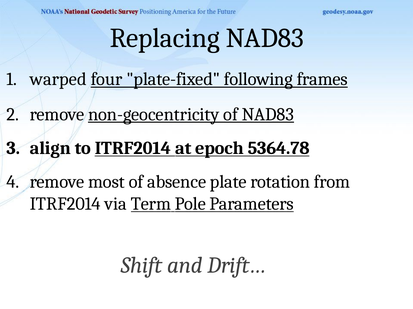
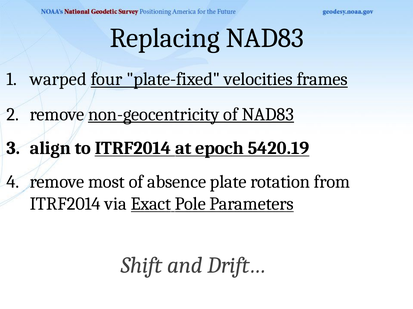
following: following -> velocities (258, 79)
5364.78: 5364.78 -> 5420.19 (279, 148)
Term: Term -> Exact (151, 204)
